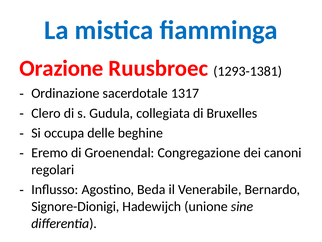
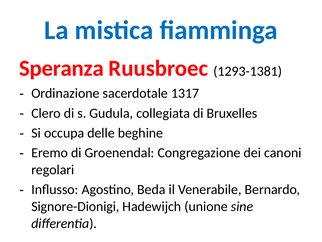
Orazione: Orazione -> Speranza (61, 68)
